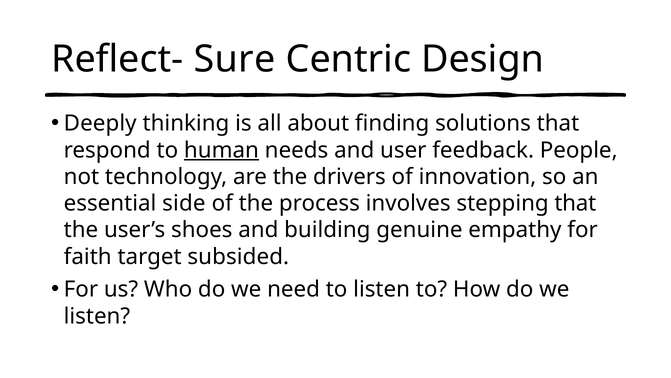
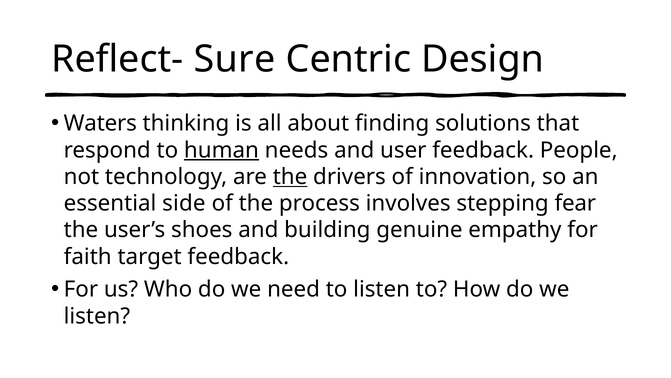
Deeply: Deeply -> Waters (100, 123)
the underline: none -> present (290, 177)
stepping that: that -> fear (575, 203)
target subsided: subsided -> feedback (238, 256)
